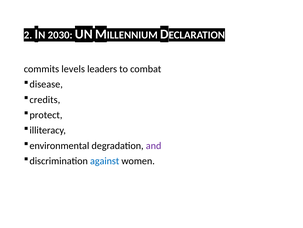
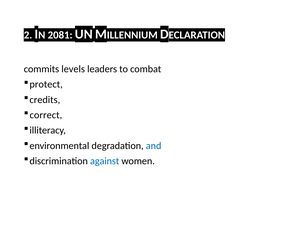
2030: 2030 -> 2081 (60, 35)
disease: disease -> protect (46, 84)
protect: protect -> correct (46, 115)
and colour: purple -> blue (154, 145)
